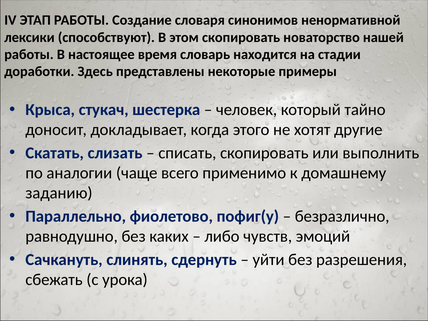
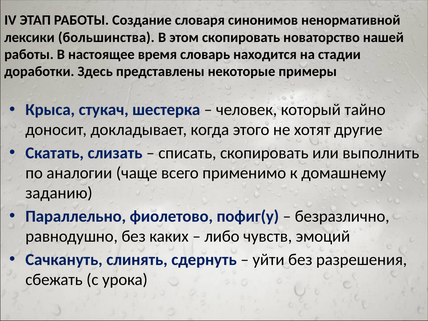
способствуют: способствуют -> большинства (106, 37)
